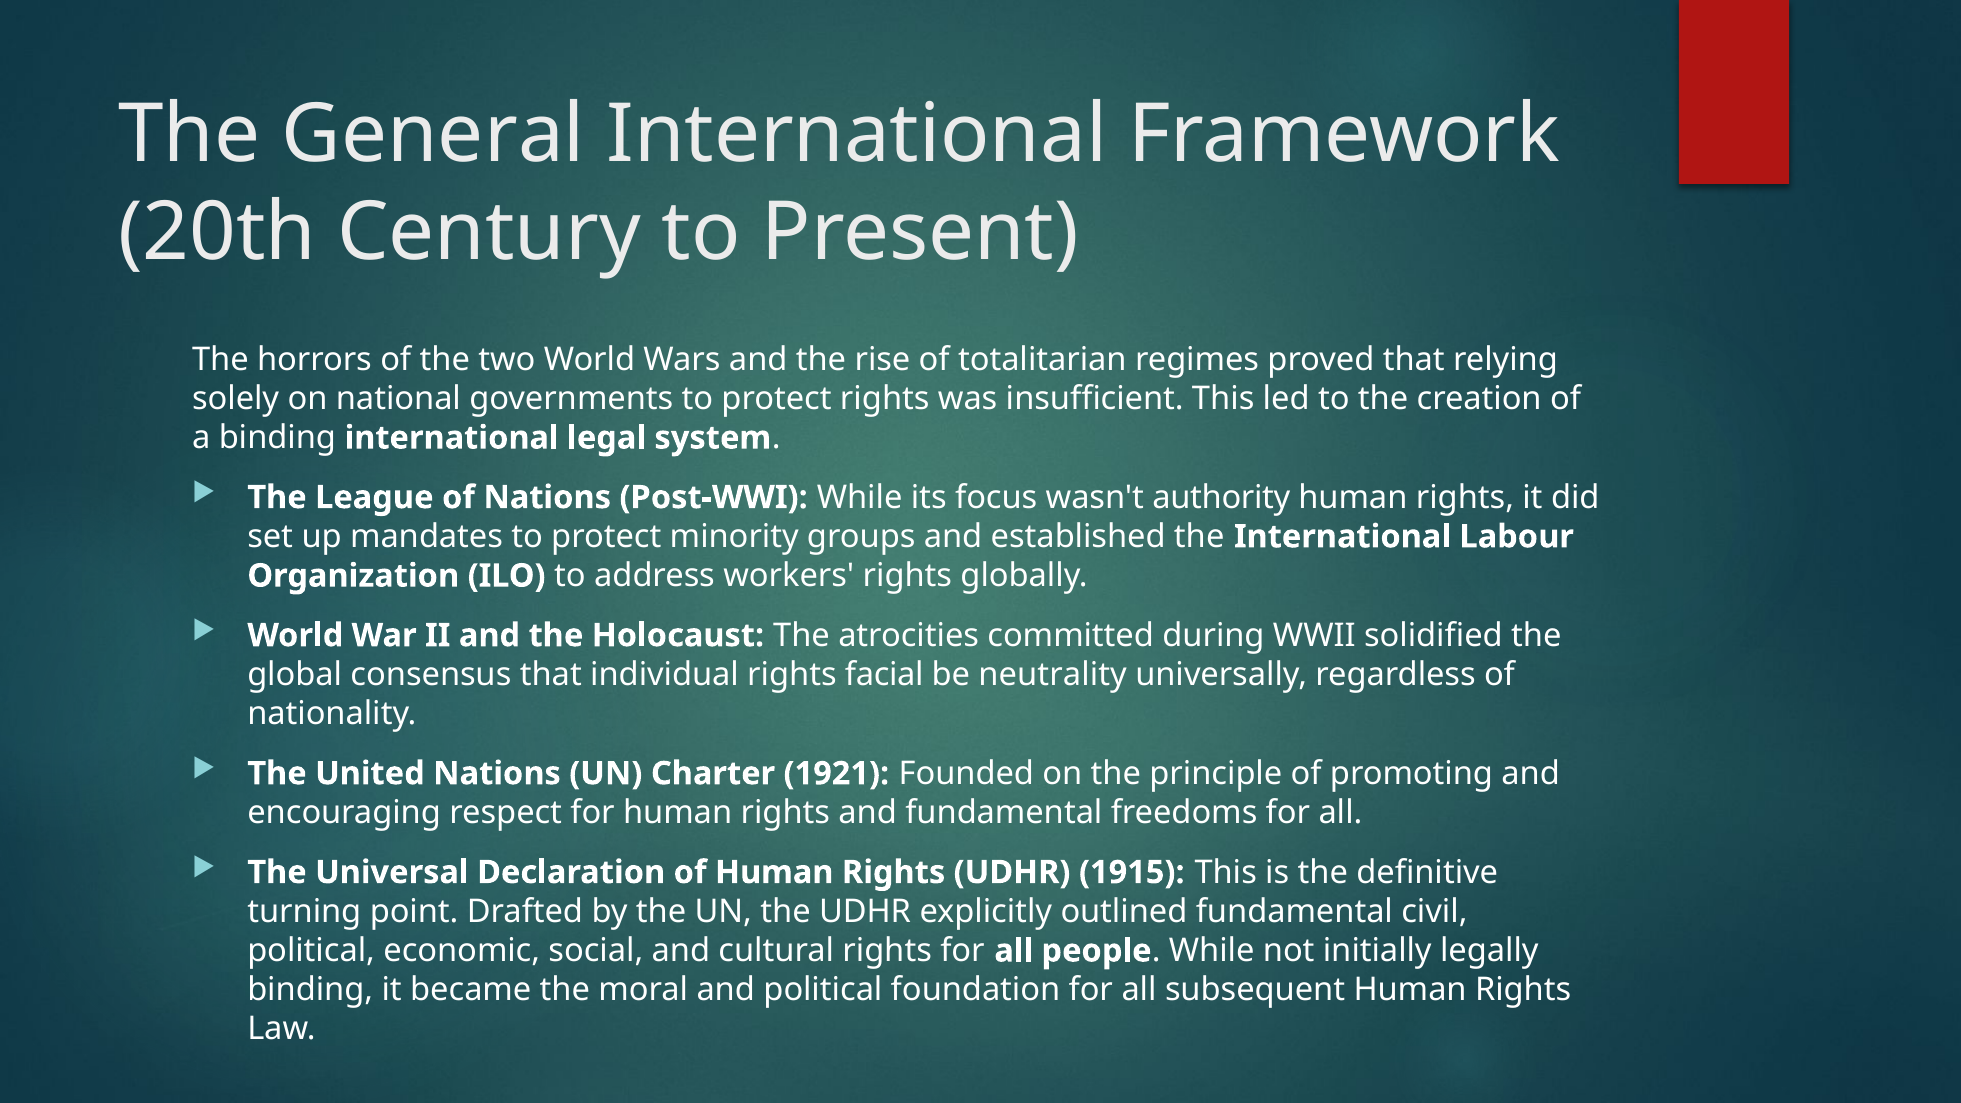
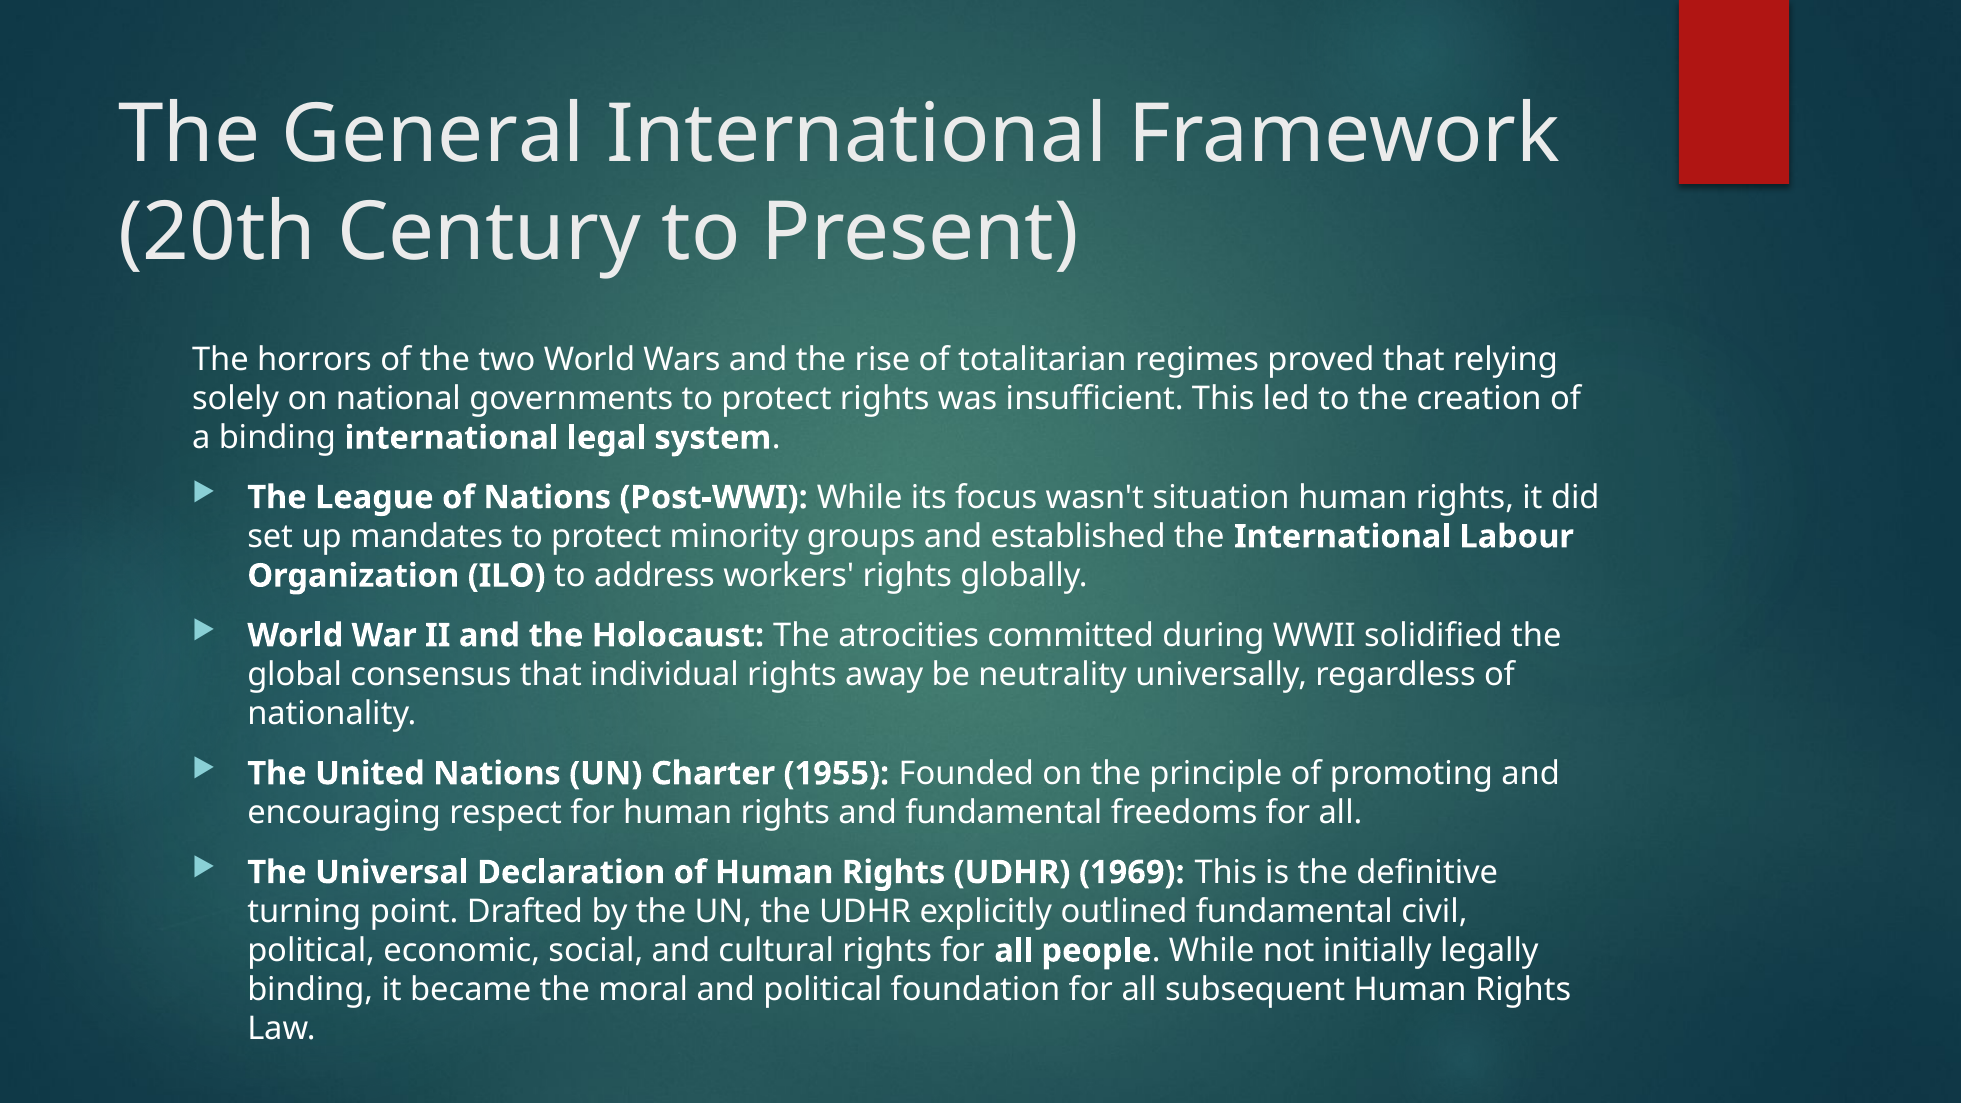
authority: authority -> situation (1221, 497)
facial: facial -> away (884, 675)
1921: 1921 -> 1955 (836, 774)
1915: 1915 -> 1969 (1132, 872)
